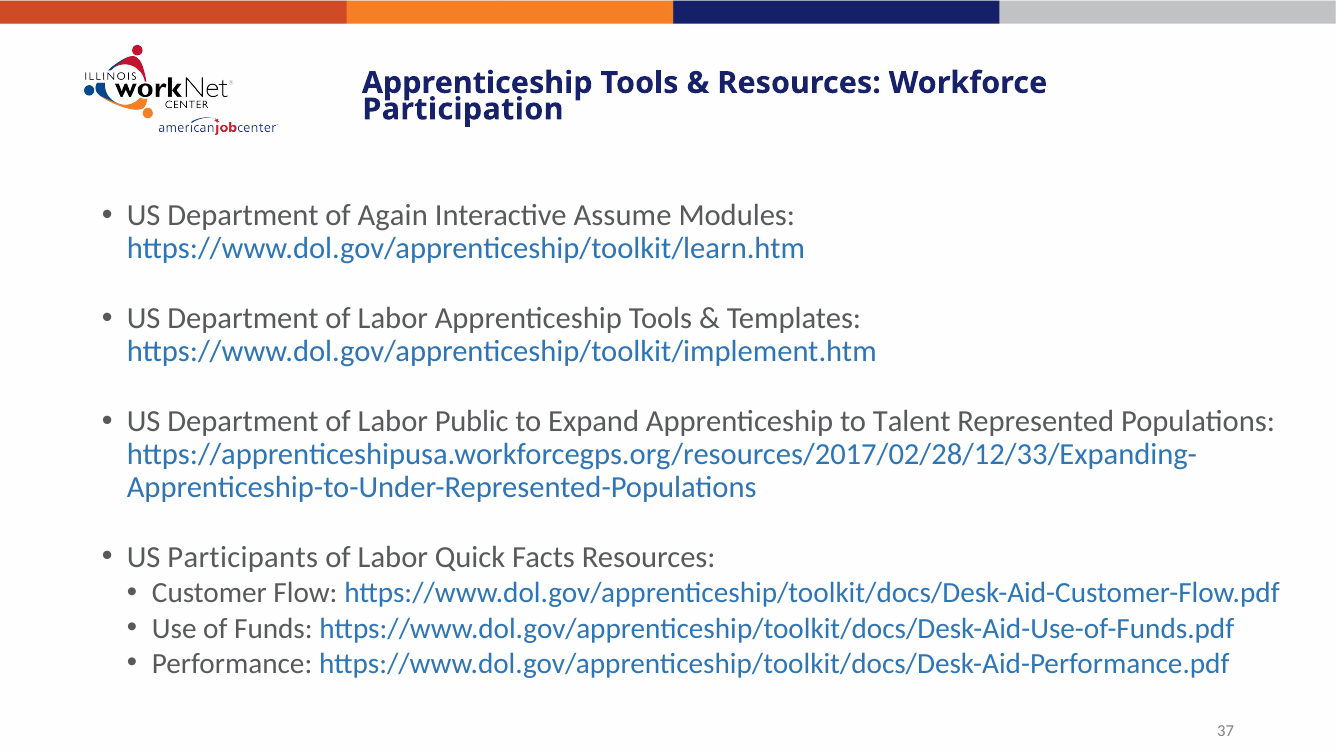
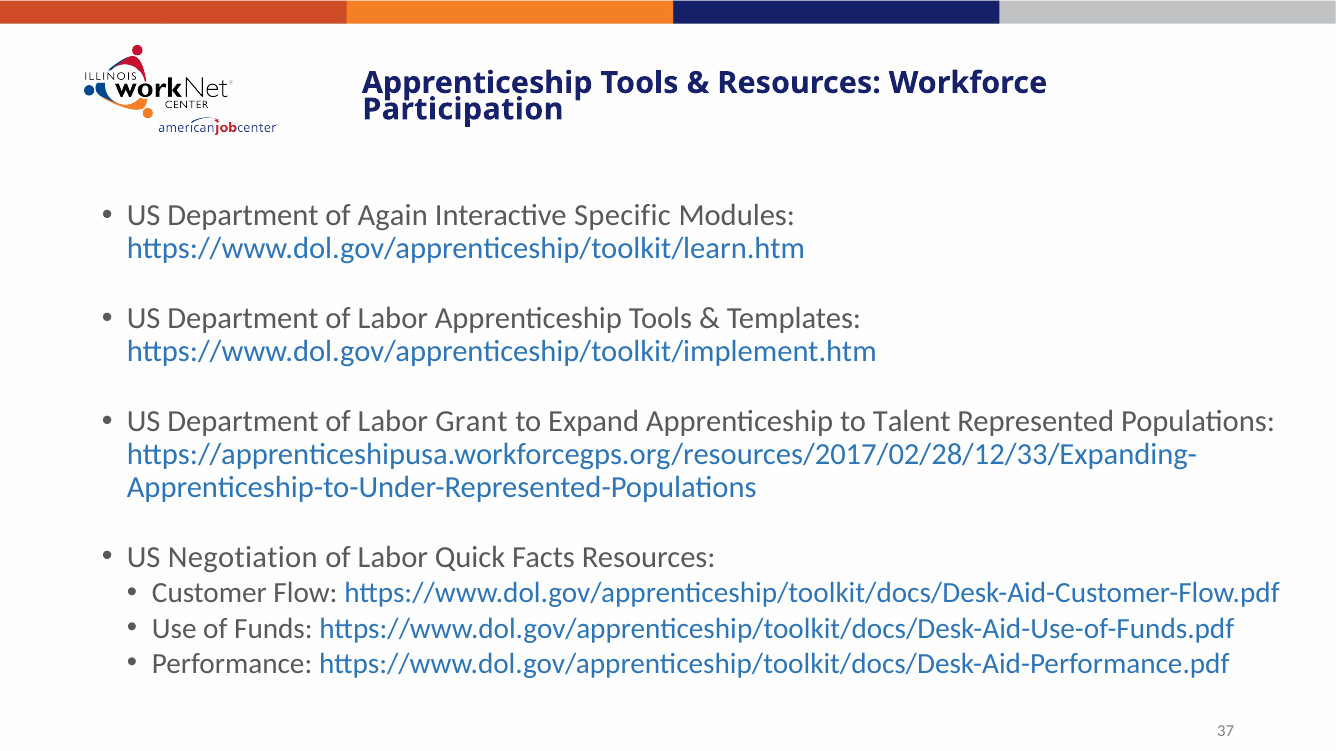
Assume: Assume -> Specific (622, 215)
Public: Public -> Grant (471, 421)
Participants: Participants -> Negotiation (243, 557)
